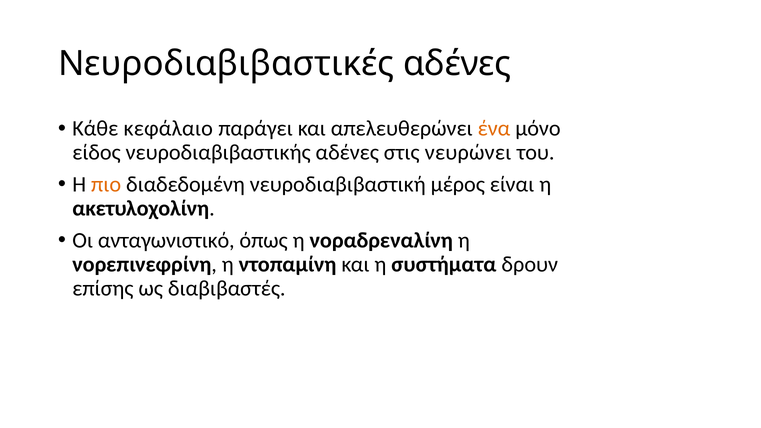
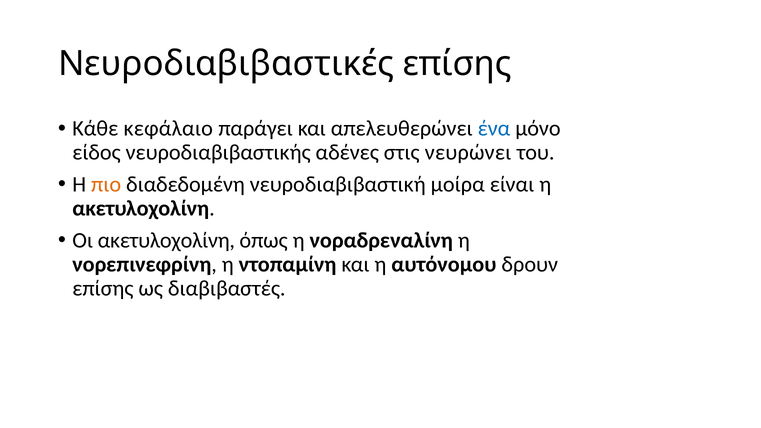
Νευροδιαβιβαστικές αδένες: αδένες -> επίσης (457, 64)
ένα colour: orange -> blue (494, 129)
μέρος: μέρος -> μοίρα (458, 185)
Οι ανταγωνιστικό: ανταγωνιστικό -> ακετυλοχολίνη (166, 240)
συστήματα: συστήματα -> αυτόνομου (444, 264)
